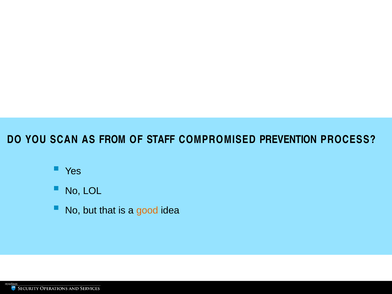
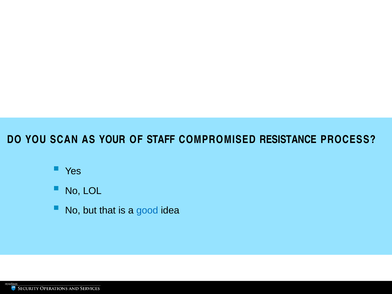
FROM: FROM -> YOUR (112, 140)
PREVENTION: PREVENTION -> RESISTANCE (288, 140)
good colour: orange -> blue (147, 210)
